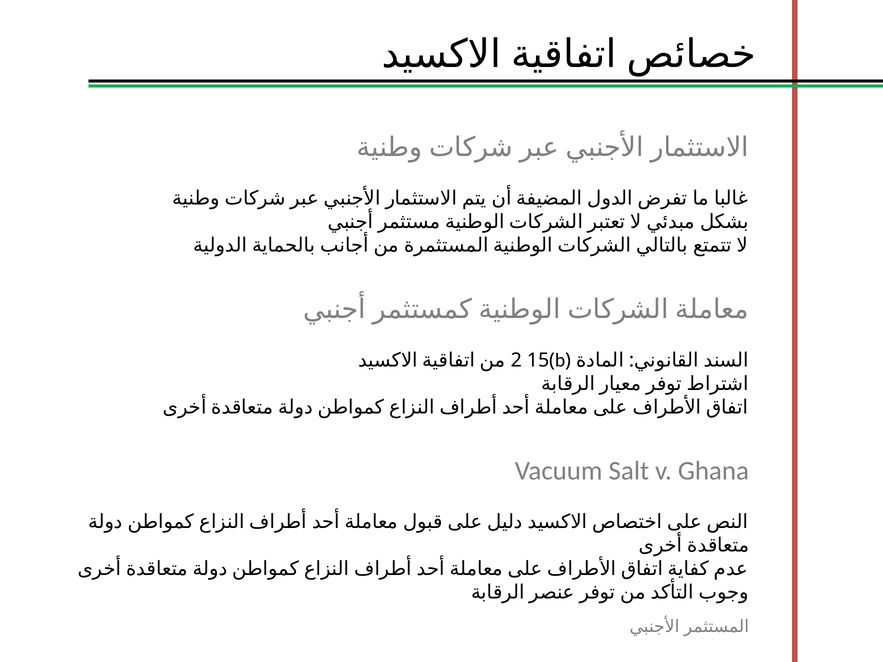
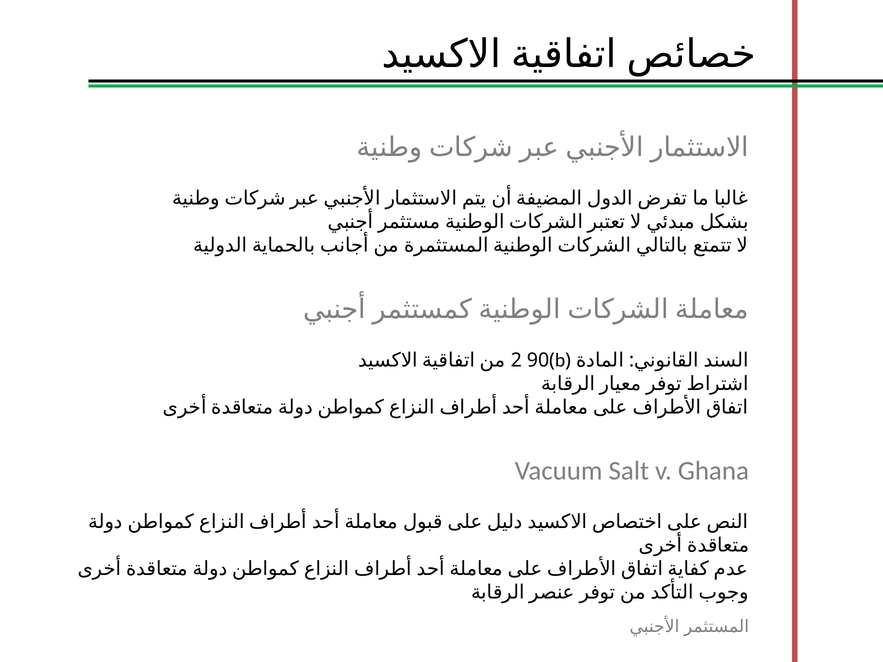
15: 15 -> 90 (538, 360)
